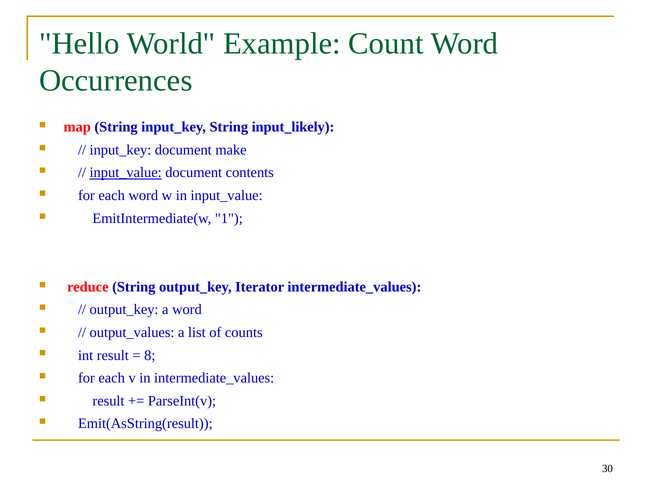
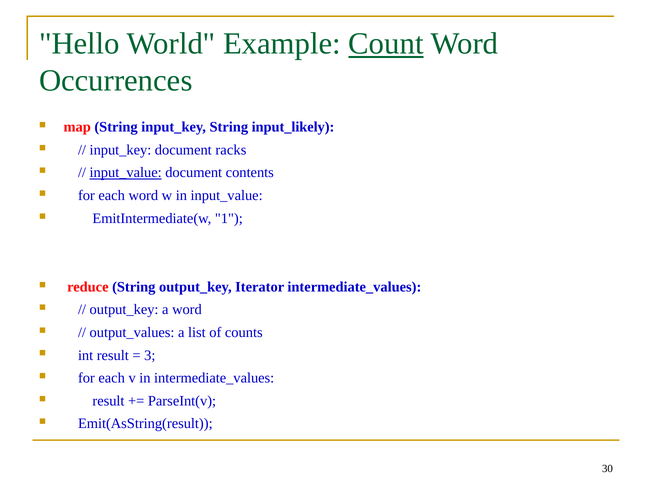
Count underline: none -> present (386, 44)
make: make -> racks (231, 150)
8: 8 -> 3 (150, 355)
